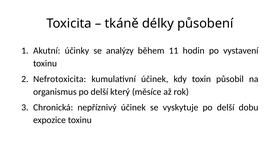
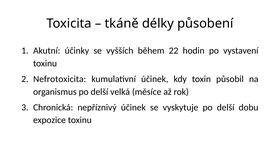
analýzy: analýzy -> vyšších (120, 51)
11: 11 -> 22 (174, 51)
který: který -> velká (120, 92)
